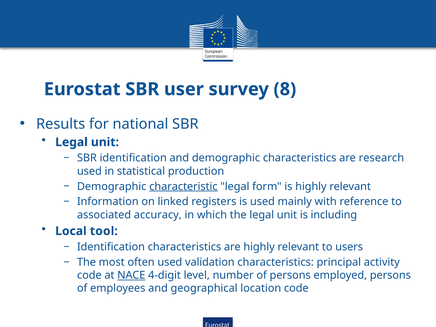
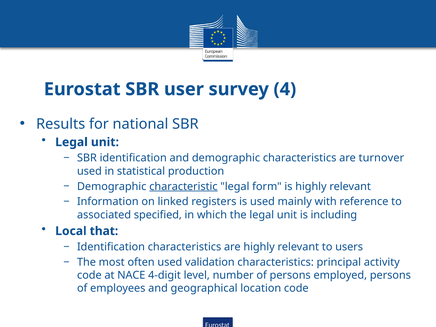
8: 8 -> 4 (285, 89)
research: research -> turnover (381, 158)
accuracy: accuracy -> specified (158, 215)
tool: tool -> that (104, 231)
NACE underline: present -> none (131, 275)
